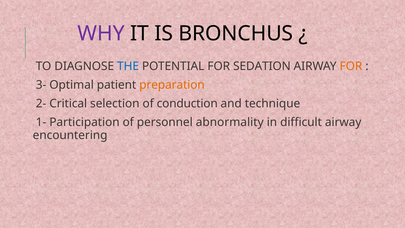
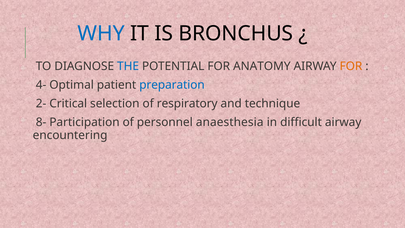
WHY colour: purple -> blue (101, 33)
SEDATION: SEDATION -> ANATOMY (262, 66)
3-: 3- -> 4- (41, 85)
preparation colour: orange -> blue (172, 85)
conduction: conduction -> respiratory (187, 104)
1-: 1- -> 8- (41, 122)
abnormality: abnormality -> anaesthesia (230, 122)
